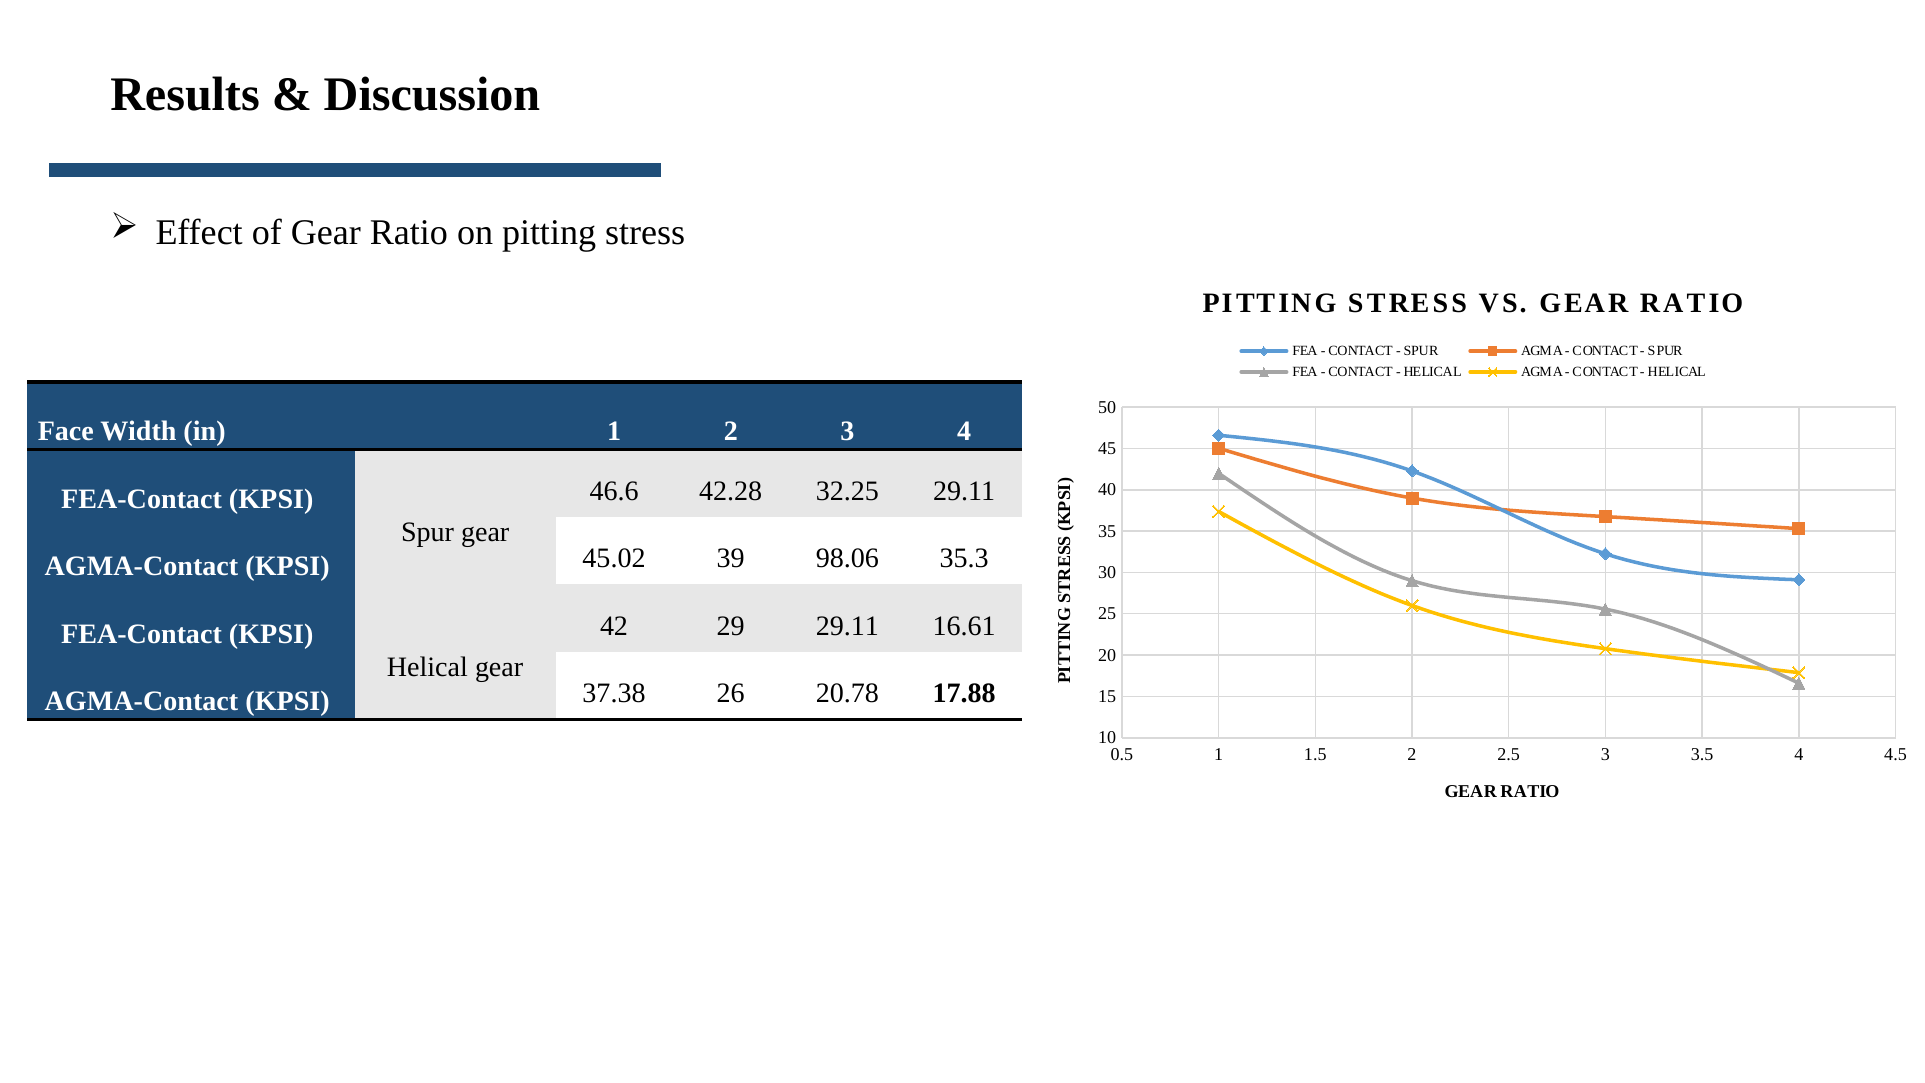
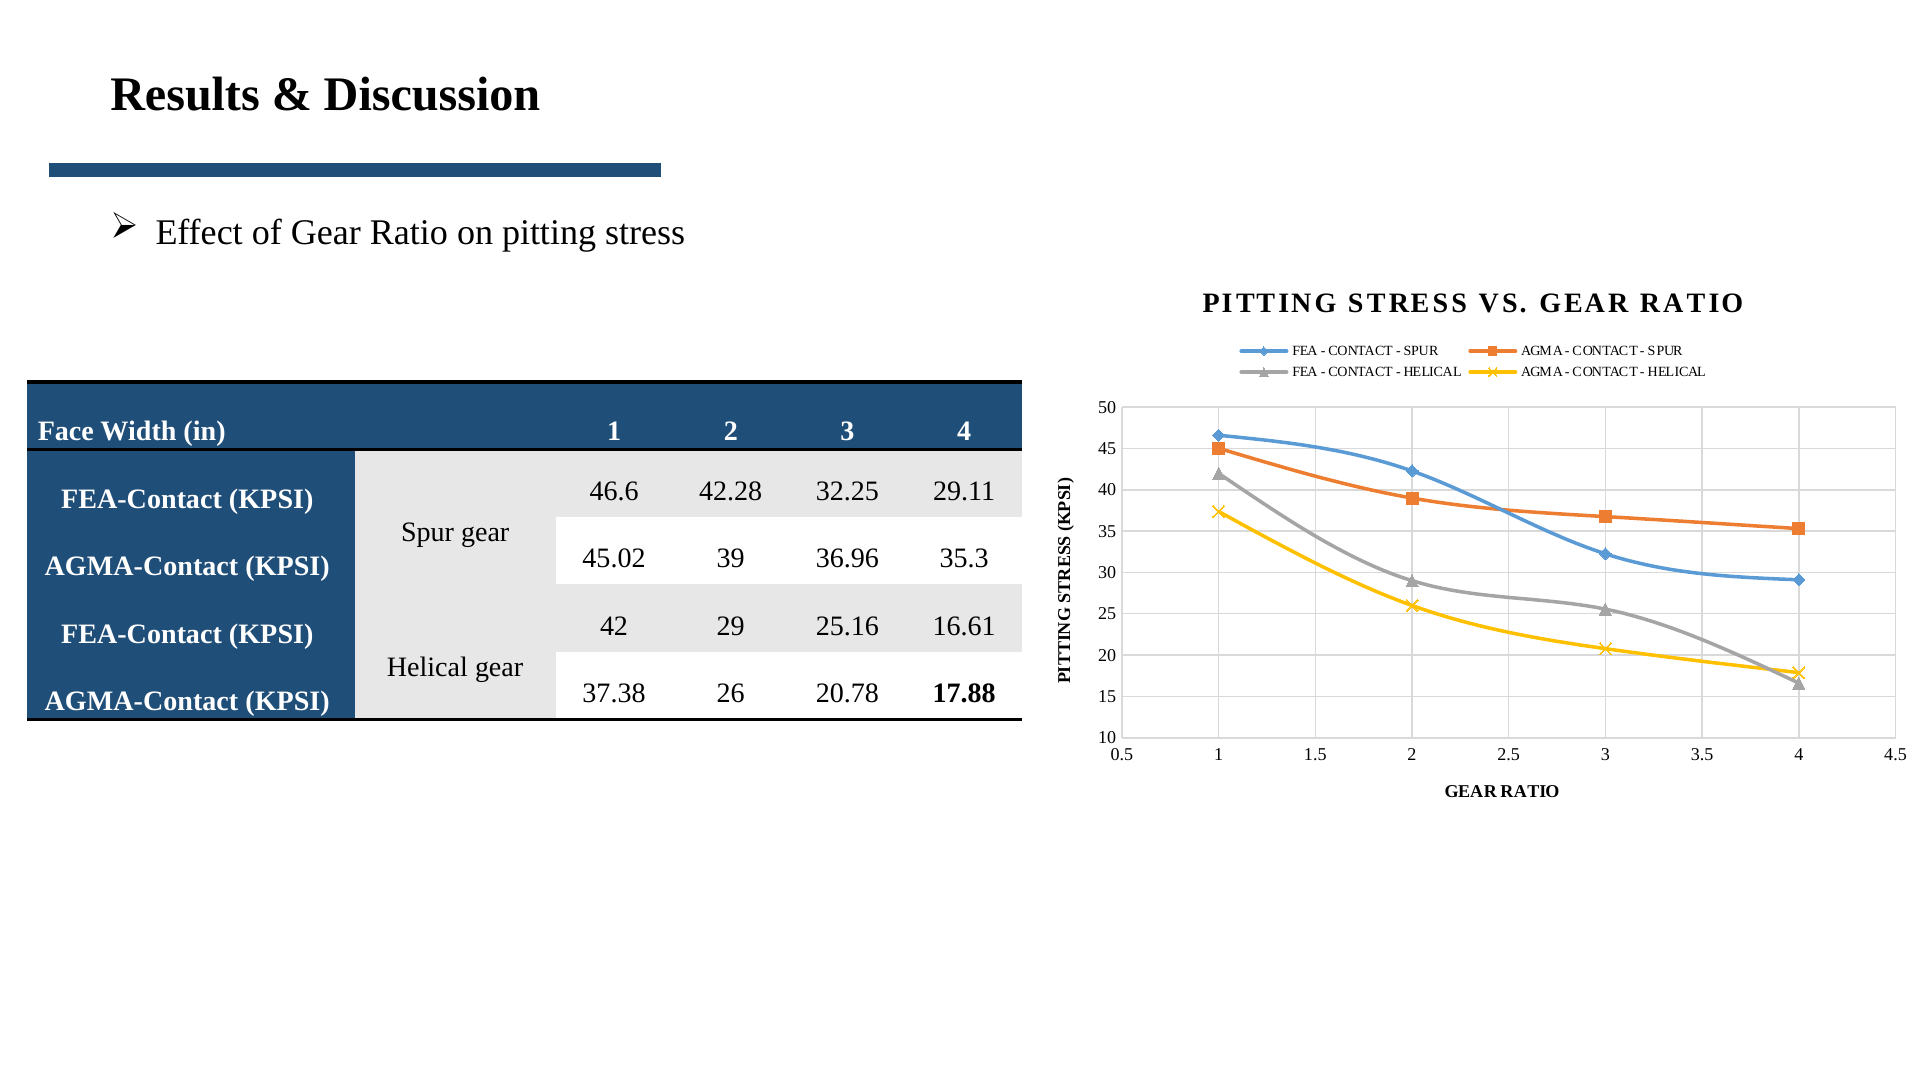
98.06: 98.06 -> 36.96 (847, 558)
29 29.11: 29.11 -> 25.16 (847, 626)
